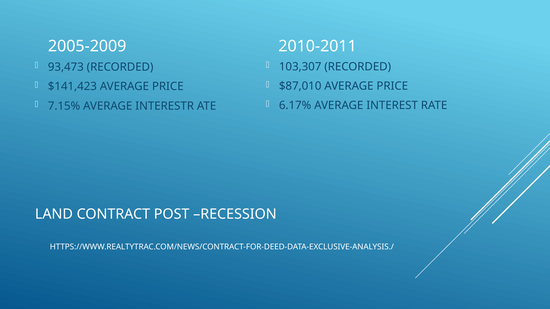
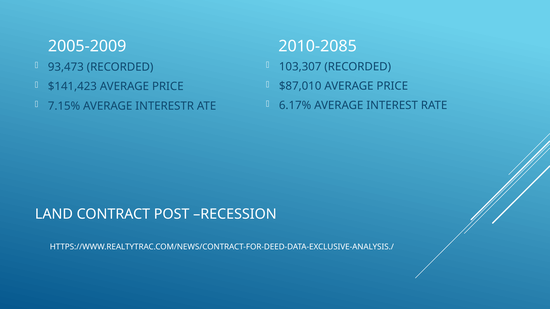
2010-2011: 2010-2011 -> 2010-2085 (318, 46)
